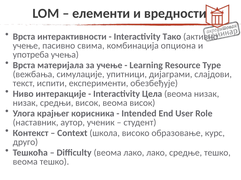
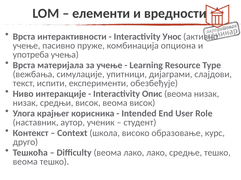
Тако: Тако -> Унос (172, 37)
свима: свима -> пруже (91, 46)
Цела: Цела -> Опис (152, 94)
